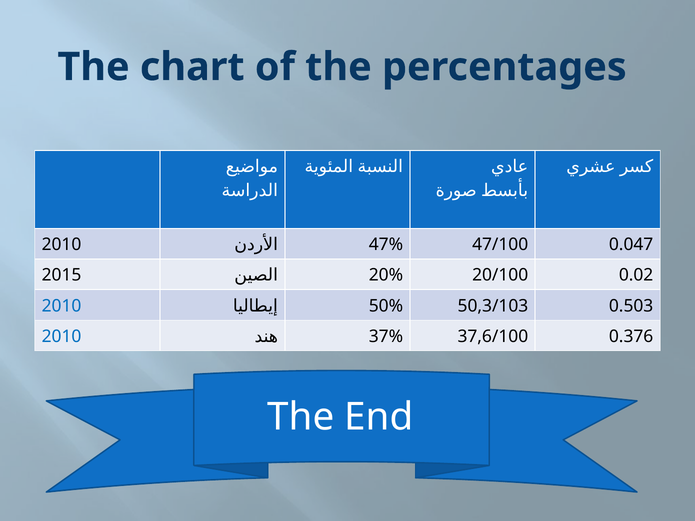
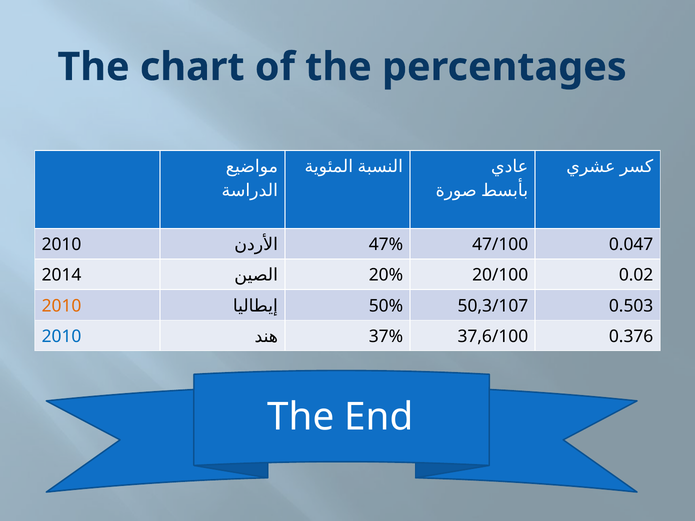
2015: 2015 -> 2014 (62, 275)
2010 colour: blue -> orange (62, 306)
50,3/103: 50,3/103 -> 50,3/107 (493, 306)
